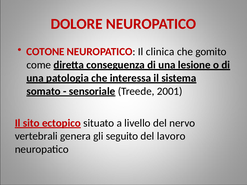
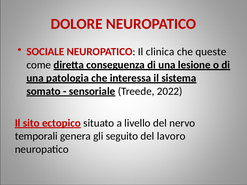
COTONE: COTONE -> SOCIALE (45, 52)
gomito: gomito -> queste (211, 52)
2001: 2001 -> 2022 (170, 91)
vertebrali: vertebrali -> temporali (36, 136)
